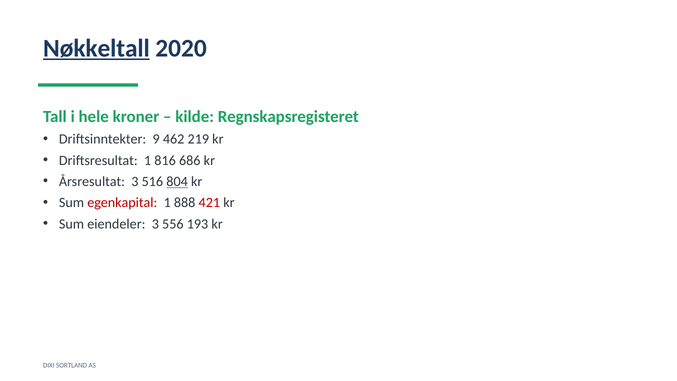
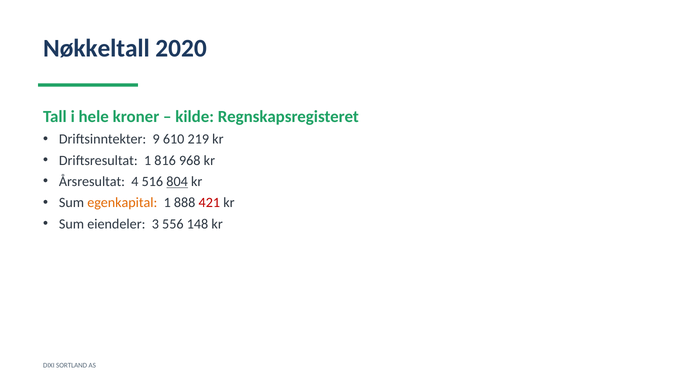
Nøkkeltall underline: present -> none (96, 48)
462: 462 -> 610 (174, 139)
686: 686 -> 968 (190, 160)
Årsresultat 3: 3 -> 4 (135, 182)
egenkapital colour: red -> orange (122, 203)
193: 193 -> 148 (198, 224)
